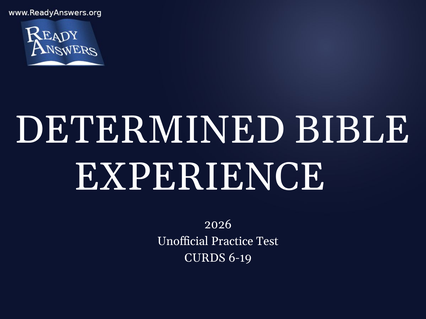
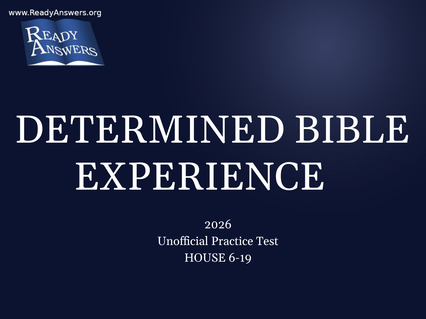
CURDS: CURDS -> HOUSE (205, 258)
